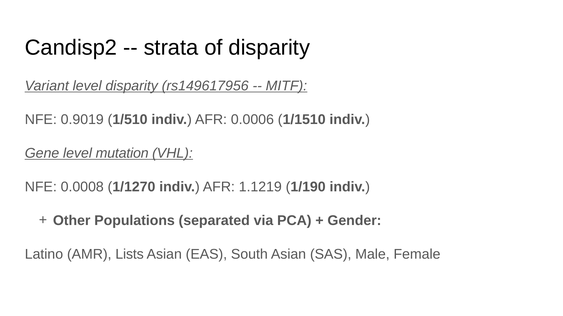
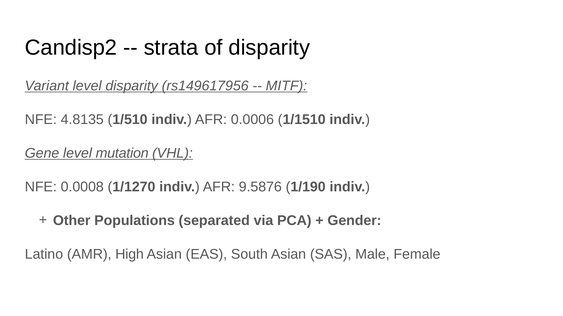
0.9019: 0.9019 -> 4.8135 (82, 120)
1.1219: 1.1219 -> 9.5876 (260, 187)
Lists: Lists -> High (130, 255)
